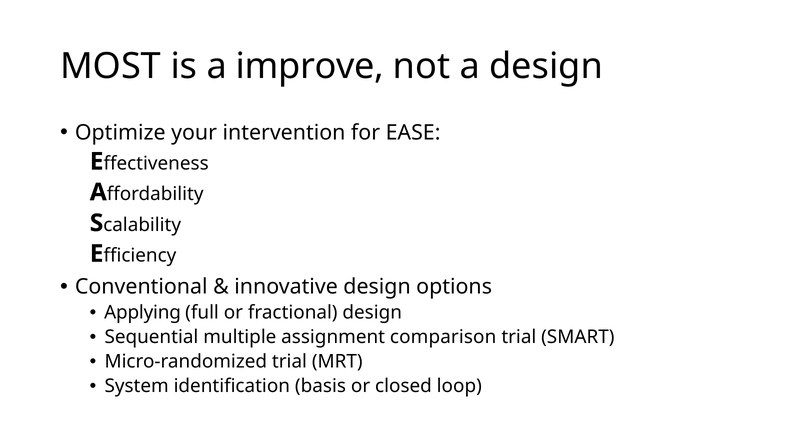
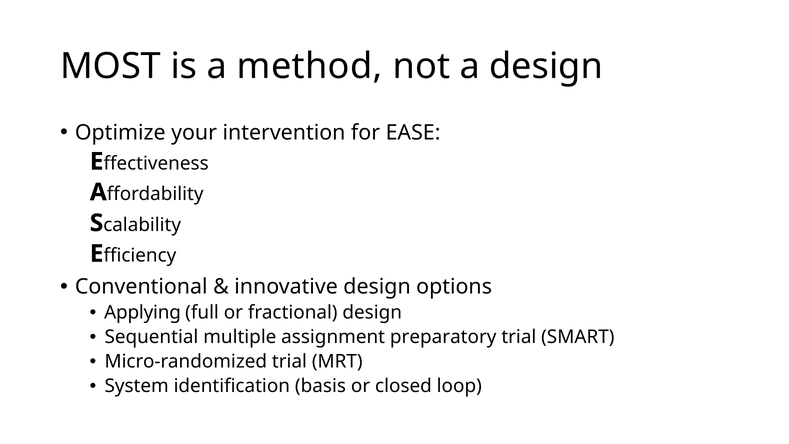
improve: improve -> method (310, 66)
comparison: comparison -> preparatory (443, 337)
